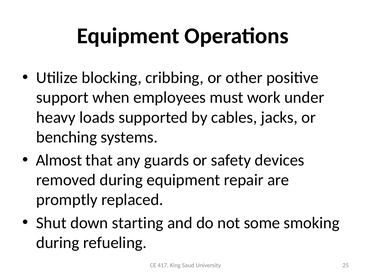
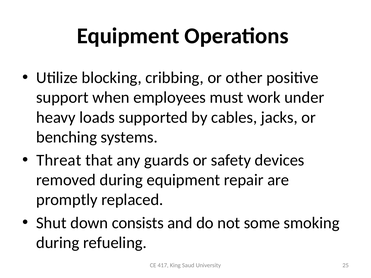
Almost: Almost -> Threat (59, 160)
starting: starting -> consists (138, 223)
